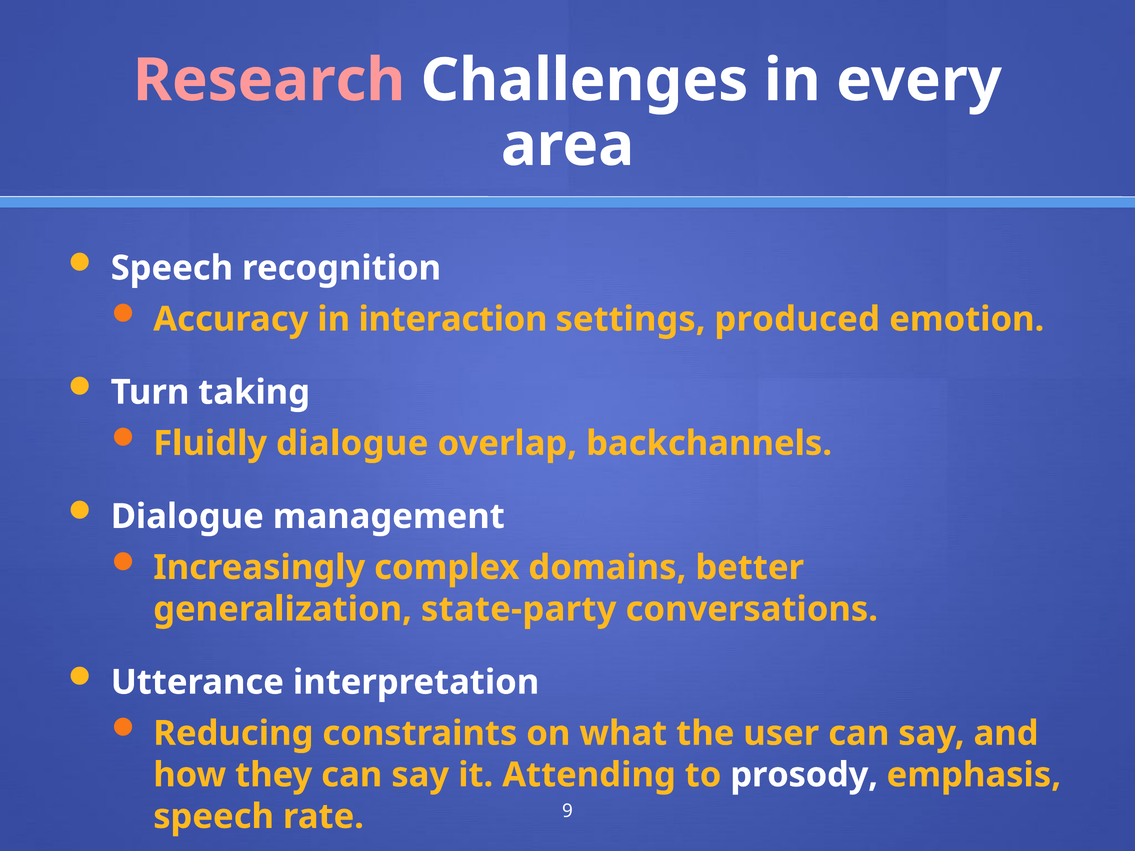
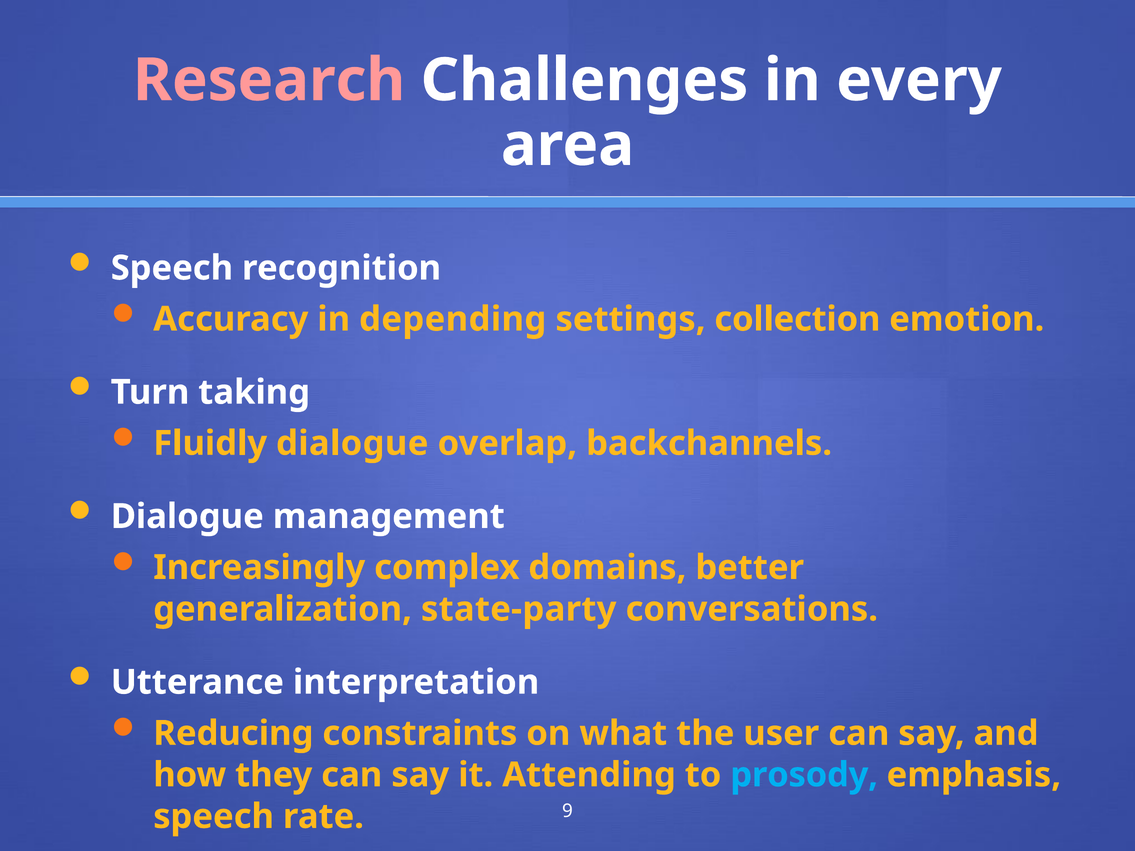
interaction: interaction -> depending (453, 319)
produced: produced -> collection (797, 319)
prosody colour: white -> light blue (804, 775)
